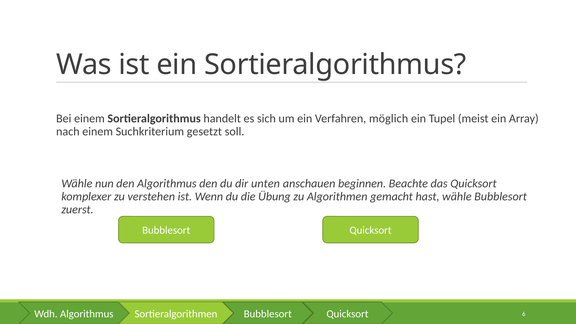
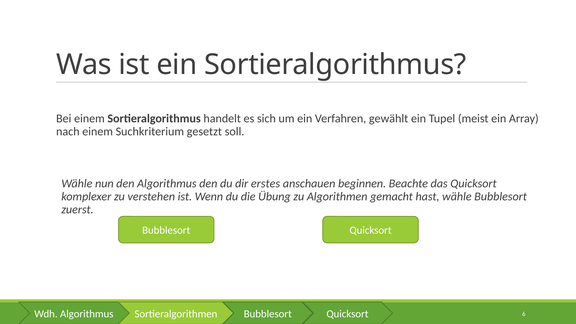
möglich: möglich -> gewählt (389, 119)
unten: unten -> erstes (266, 184)
